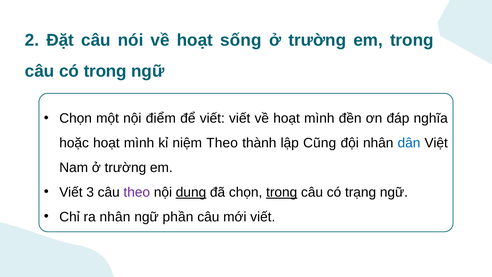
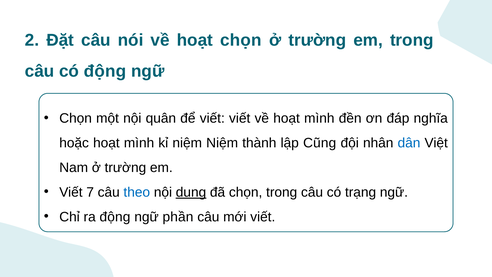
hoạt sống: sống -> chọn (241, 40)
có trong: trong -> động (105, 71)
điểm: điểm -> quân (161, 118)
niệm Theo: Theo -> Niệm (222, 143)
3: 3 -> 7 (90, 192)
theo colour: purple -> blue (137, 192)
trong underline: present -> none (282, 192)
ra nhân: nhân -> động (115, 217)
